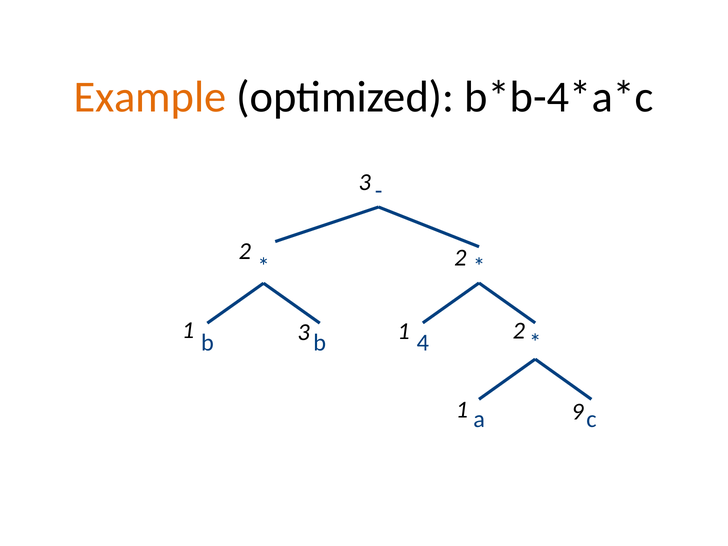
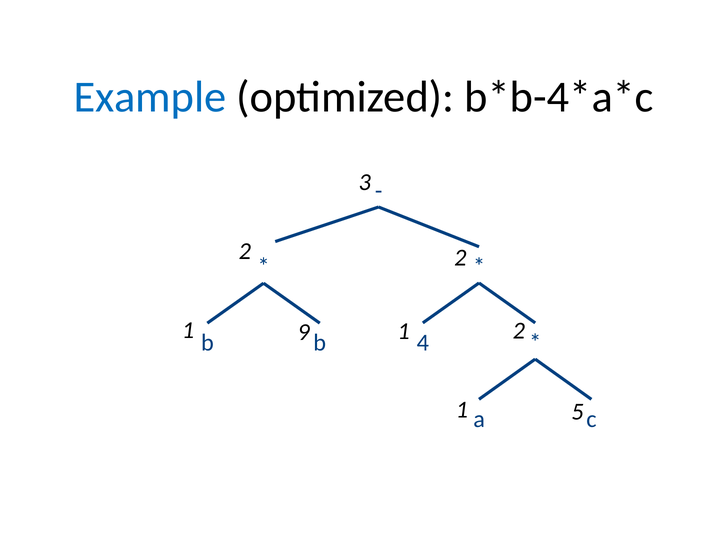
Example colour: orange -> blue (150, 97)
1 3: 3 -> 9 (304, 332)
9: 9 -> 5 (577, 412)
